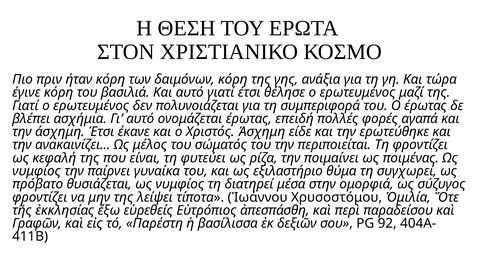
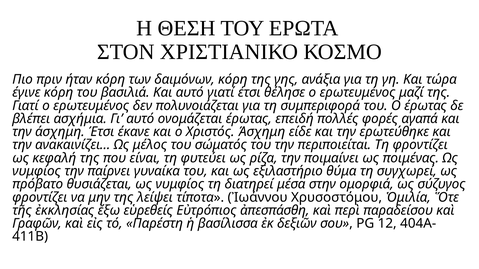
92: 92 -> 12 (387, 224)
